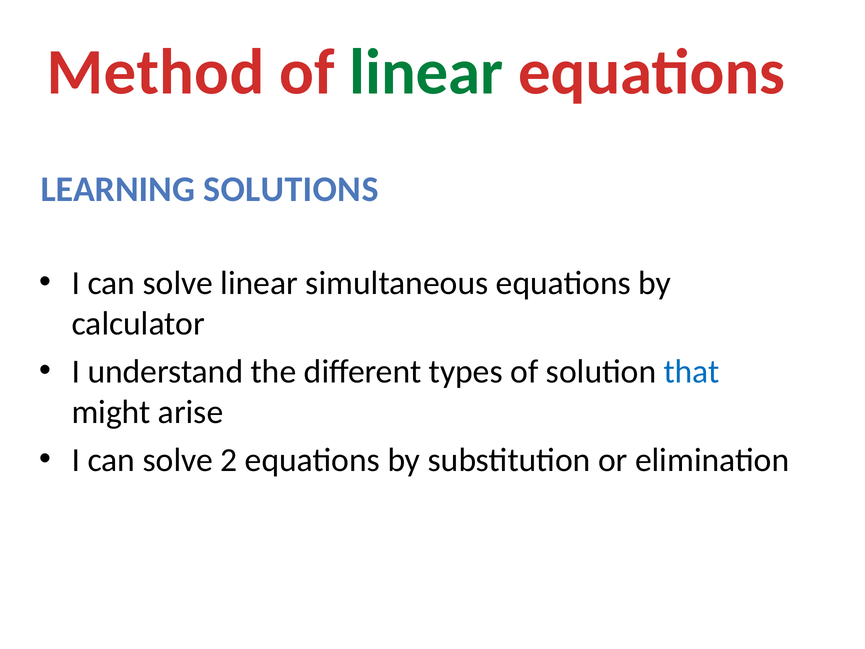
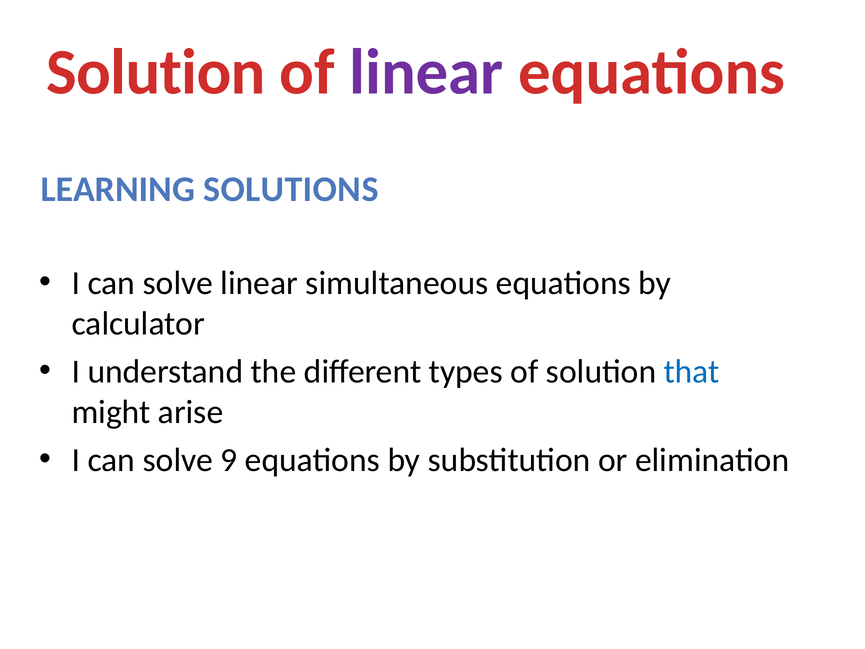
Method: Method -> Solution (156, 72)
linear colour: green -> purple (426, 72)
2: 2 -> 9 (229, 460)
